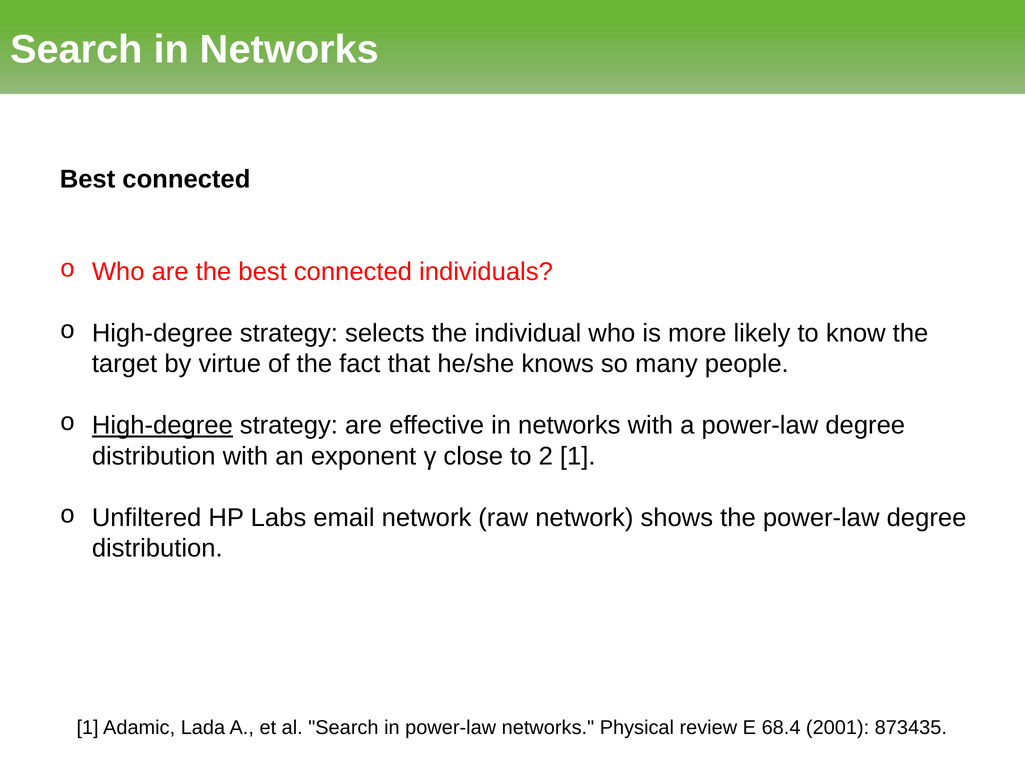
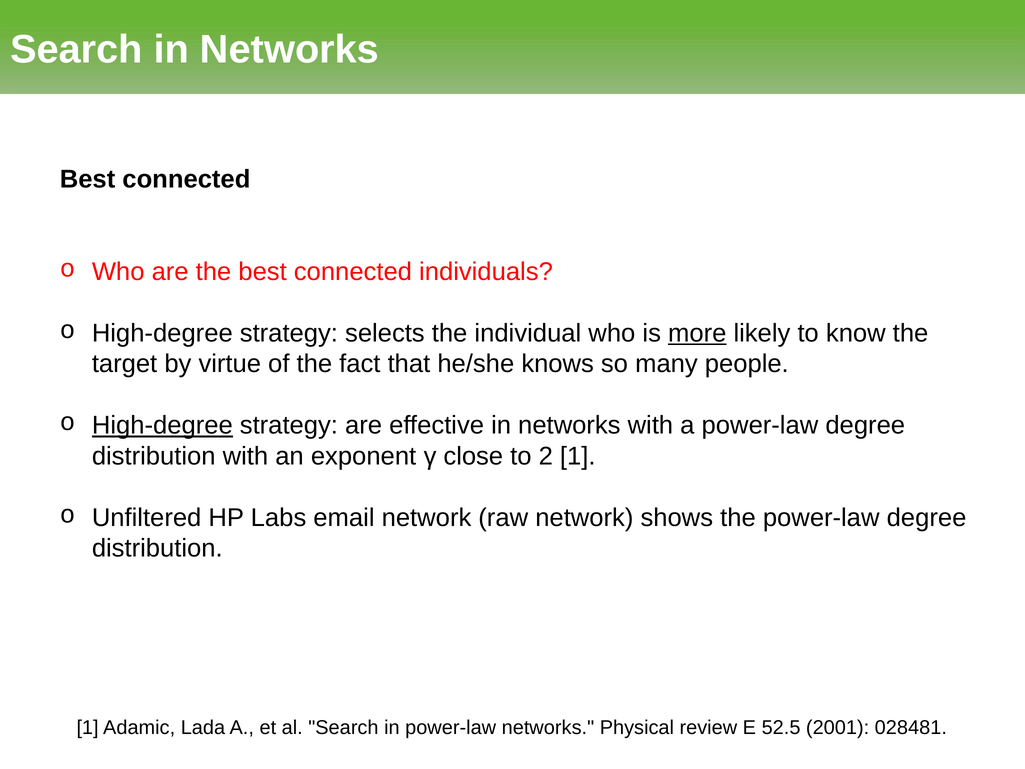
more underline: none -> present (697, 333)
68.4: 68.4 -> 52.5 (781, 727)
873435: 873435 -> 028481 (911, 727)
